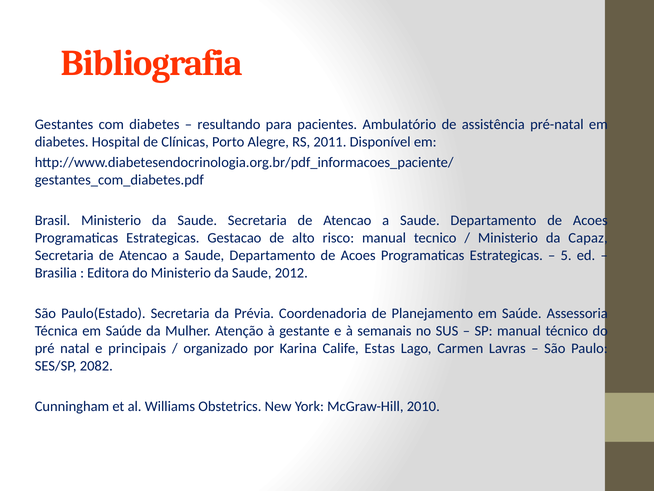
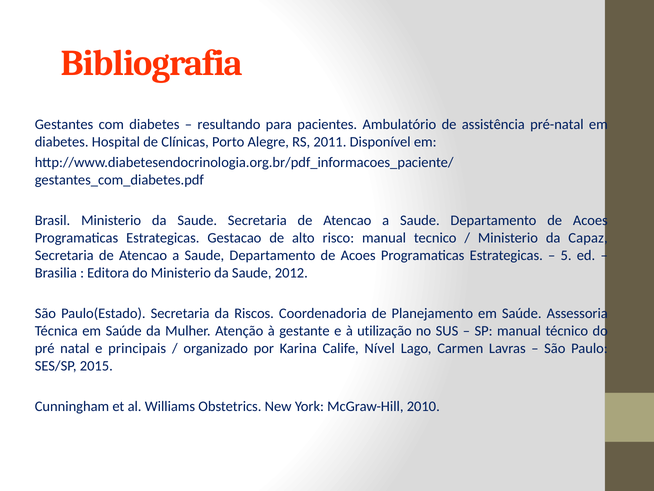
Prévia: Prévia -> Riscos (254, 313)
semanais: semanais -> utilização (384, 331)
Estas: Estas -> Nível (380, 348)
2082: 2082 -> 2015 (96, 365)
